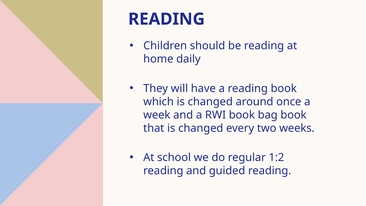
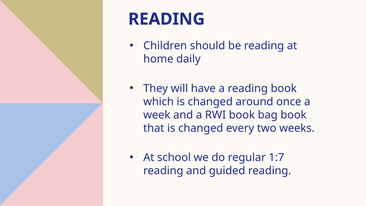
1:2: 1:2 -> 1:7 (276, 157)
